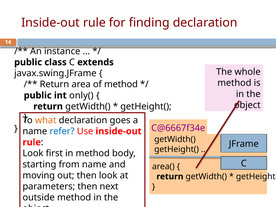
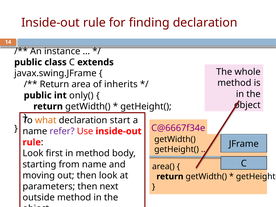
of method: method -> inherits (121, 84)
goes: goes -> start (120, 120)
refer colour: blue -> purple (62, 131)
